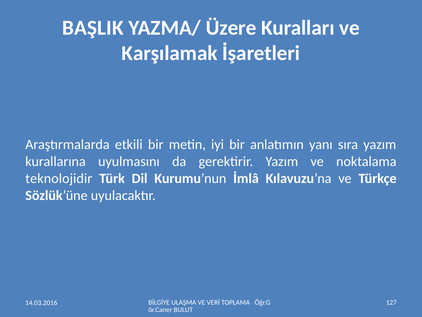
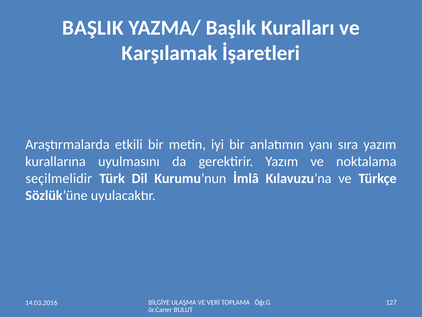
Üzere: Üzere -> Başlık (231, 28)
teknolojidir: teknolojidir -> seçilmelidir (59, 178)
